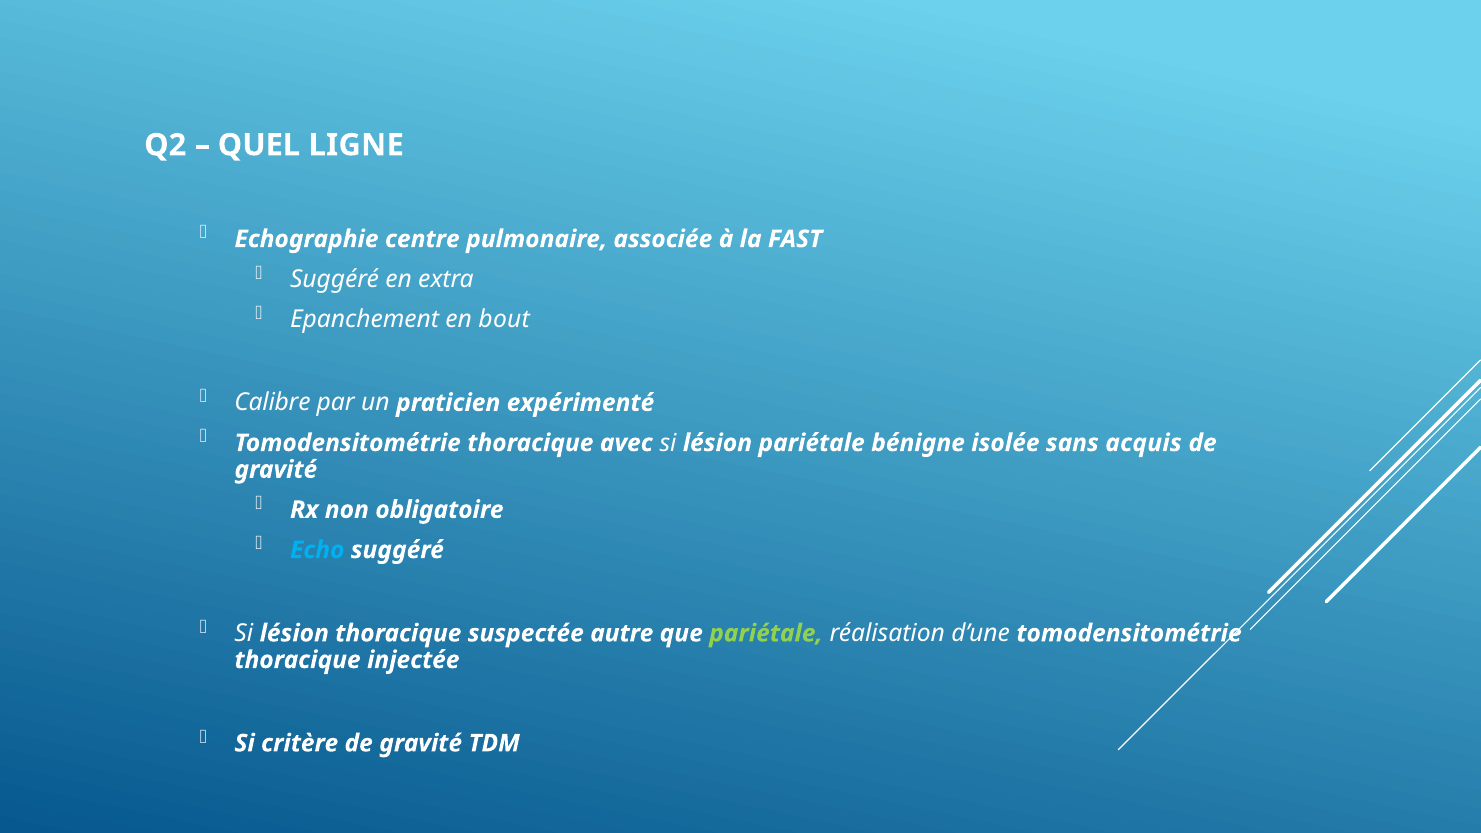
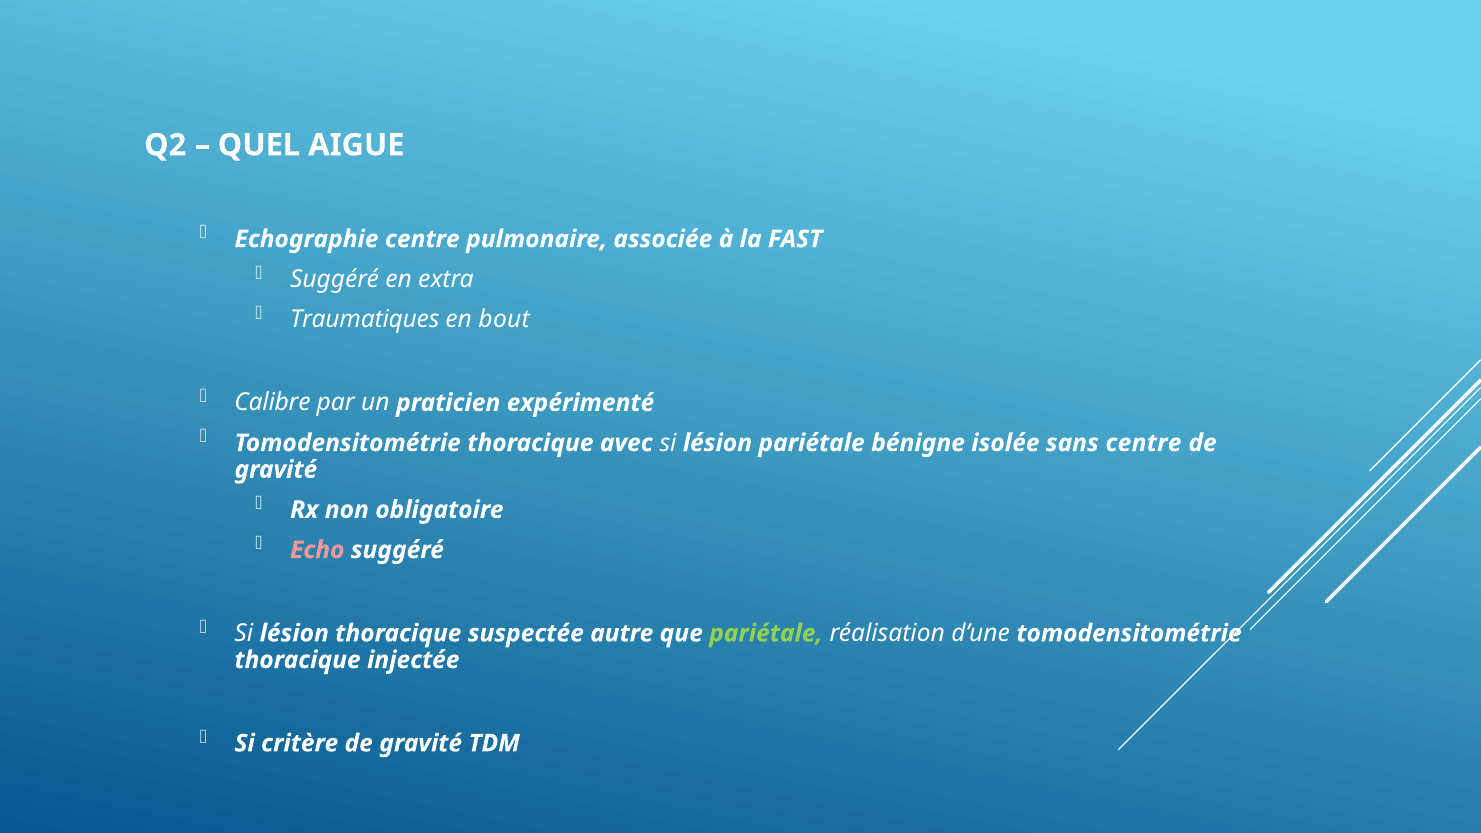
LIGNE: LIGNE -> AIGUE (356, 145)
Epanchement: Epanchement -> Traumatiques (365, 319)
sans acquis: acquis -> centre (1143, 443)
Echo colour: light blue -> pink (317, 550)
